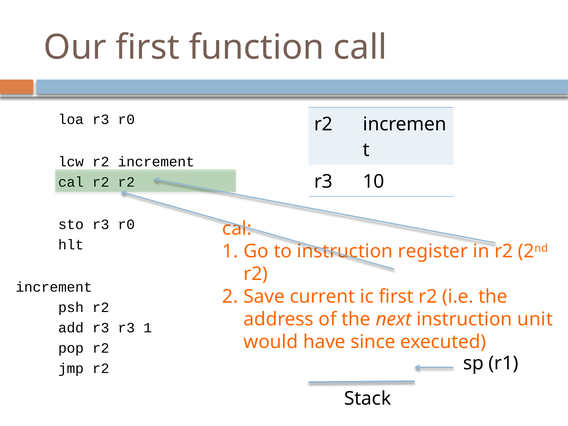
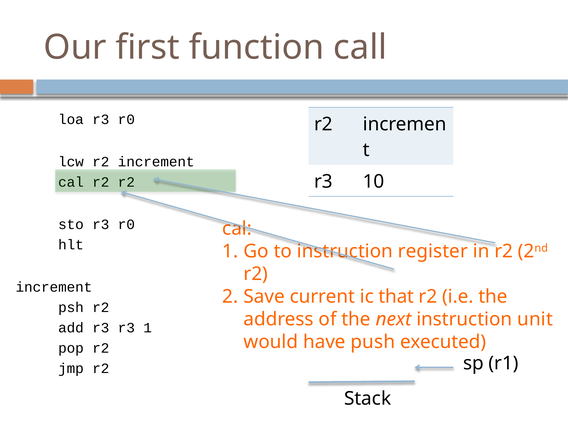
ic first: first -> that (396, 297)
since: since -> push (373, 342)
